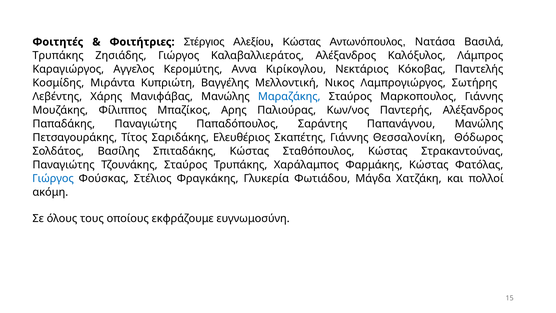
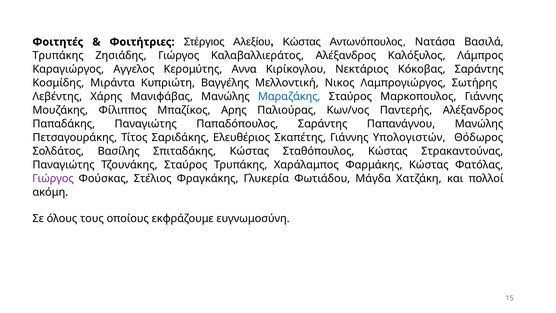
Κόκοβας Παντελής: Παντελής -> Σαράντης (479, 69)
Θεσσαλονίκη: Θεσσαλονίκη -> Υπολογιστών (409, 138)
Γιώργος colour: blue -> purple (53, 179)
